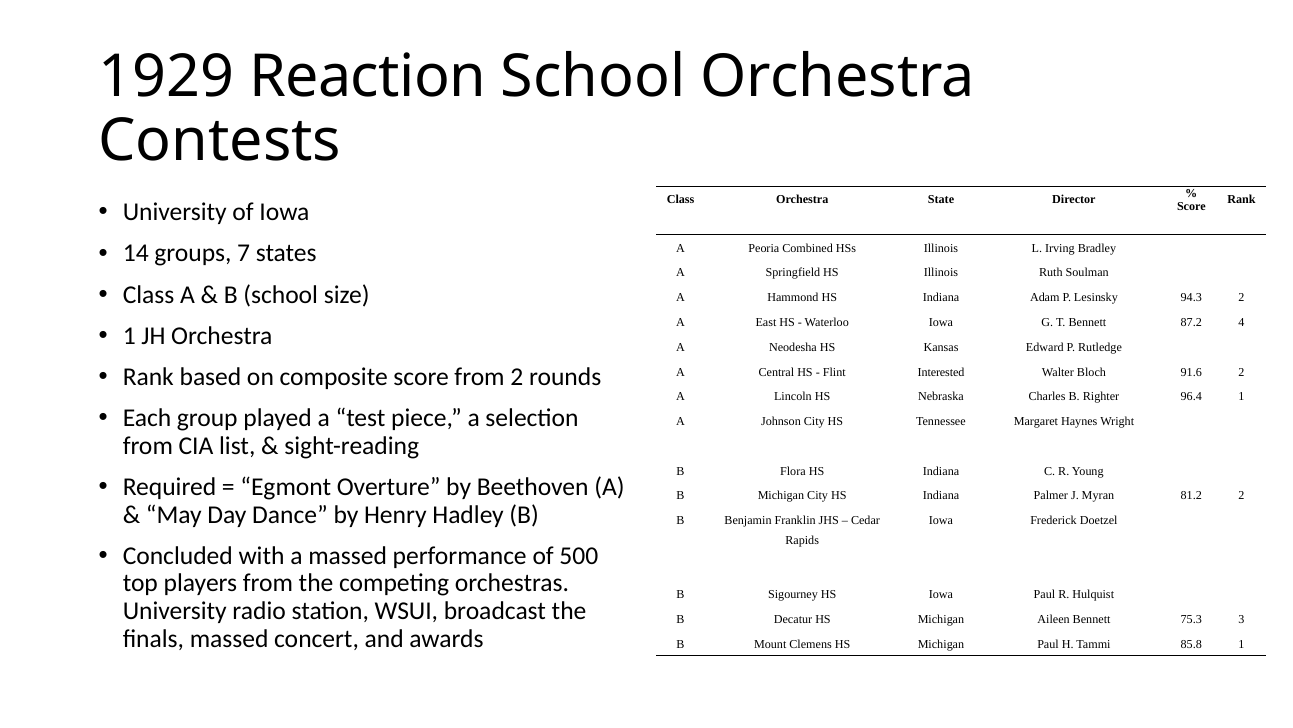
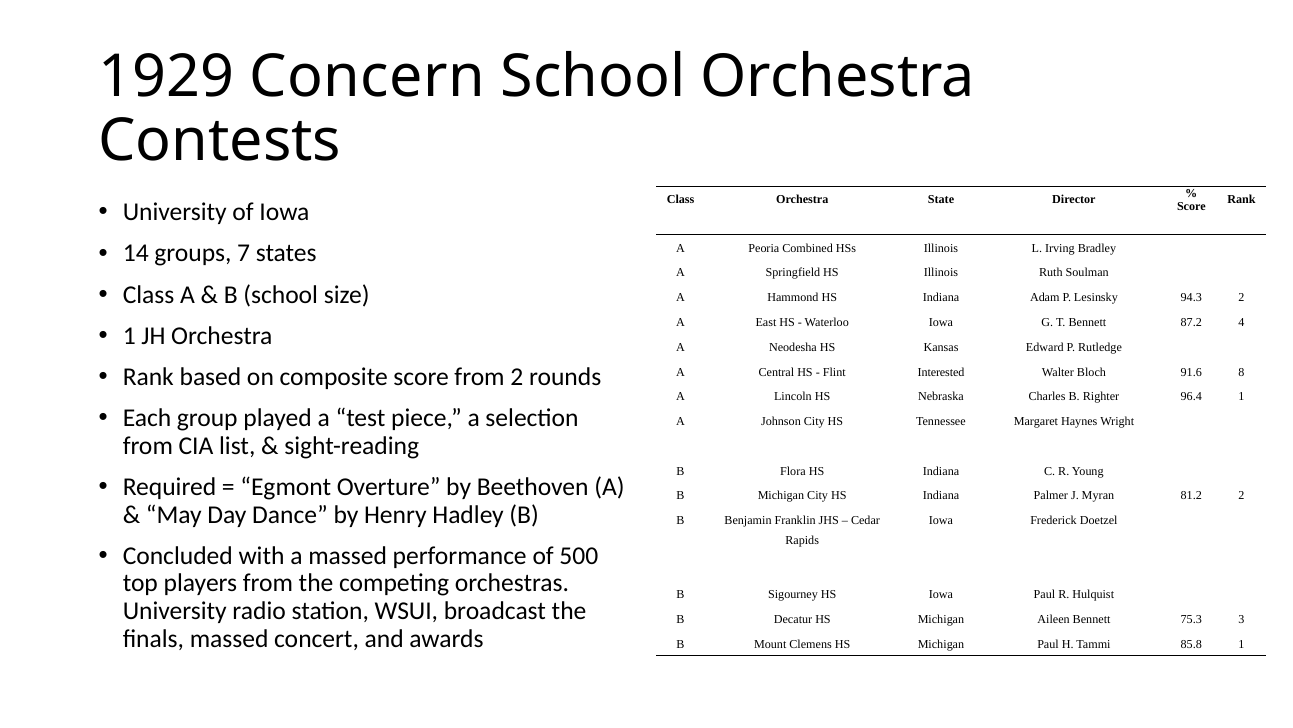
Reaction: Reaction -> Concern (367, 77)
91.6 2: 2 -> 8 (1242, 372)
